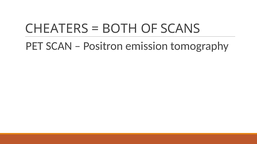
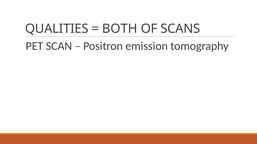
CHEATERS: CHEATERS -> QUALITIES (57, 29)
